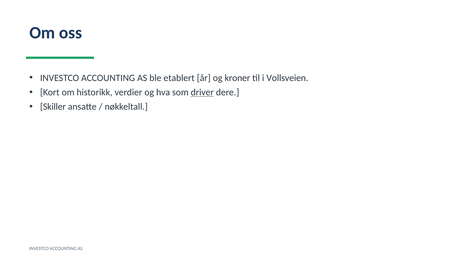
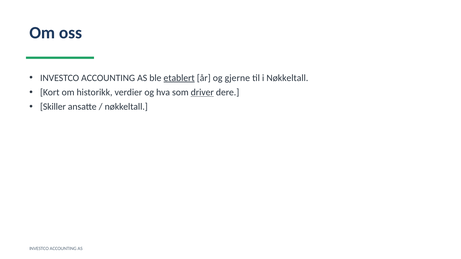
etablert underline: none -> present (179, 78)
kroner: kroner -> gjerne (237, 78)
i Vollsveien: Vollsveien -> Nøkkeltall (287, 78)
